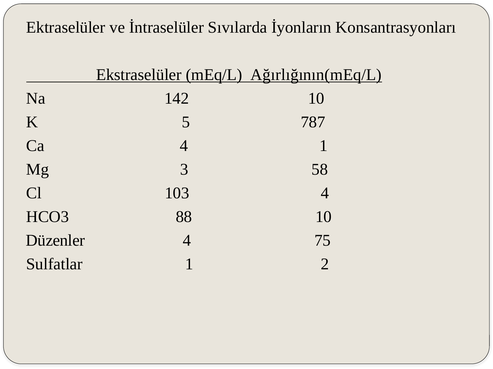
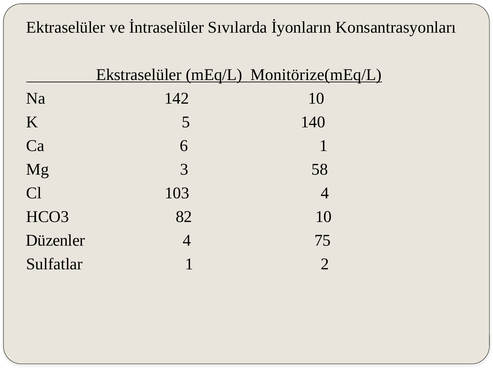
Ağırlığının(mEq/L: Ağırlığının(mEq/L -> Monitörize(mEq/L (316, 75)
787: 787 -> 140 (313, 122)
Ca 4: 4 -> 6 (184, 146)
88: 88 -> 82 (184, 217)
